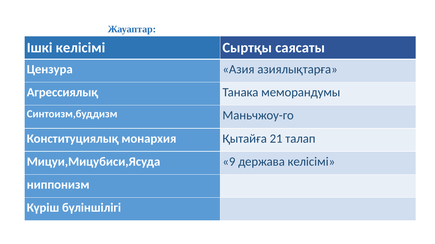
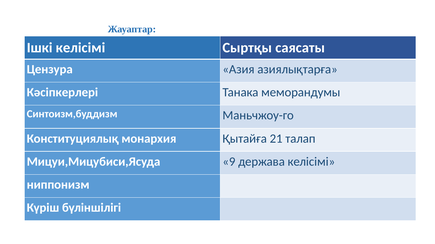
Агрессиялық: Агрессиялық -> Кәсіпкерлері (62, 93)
